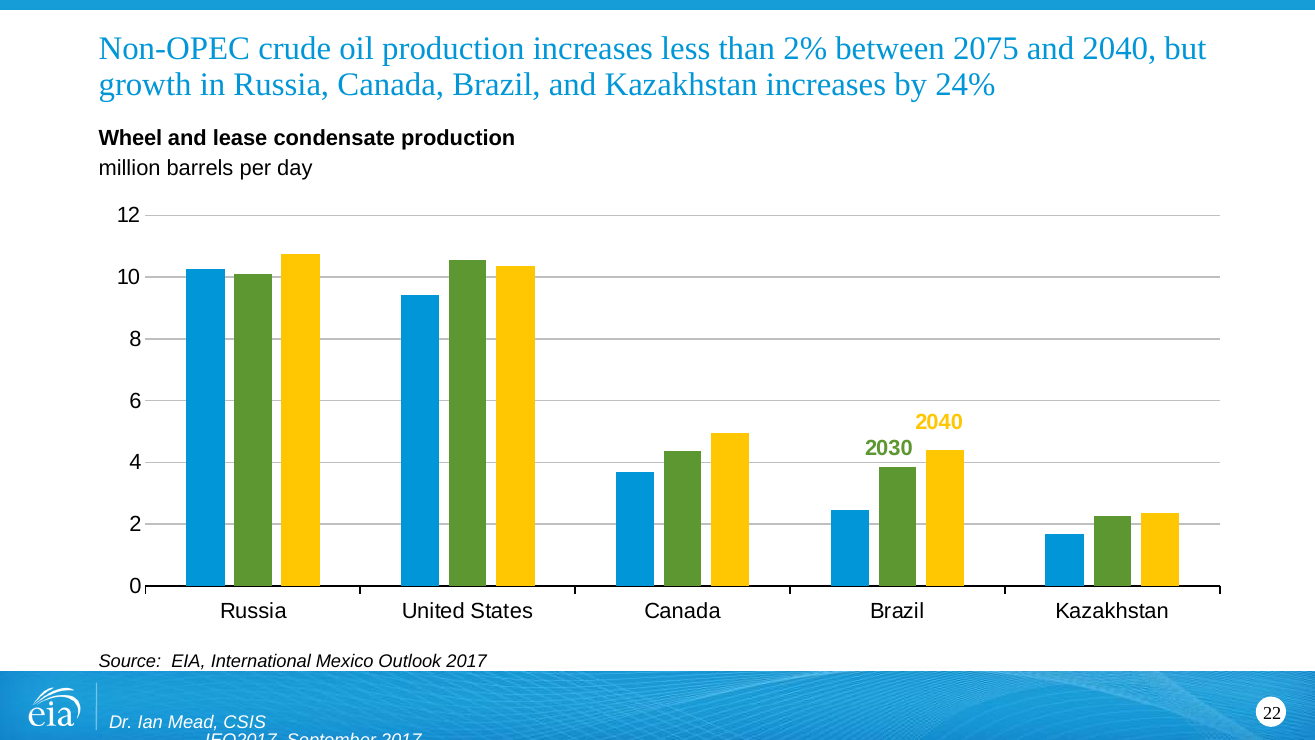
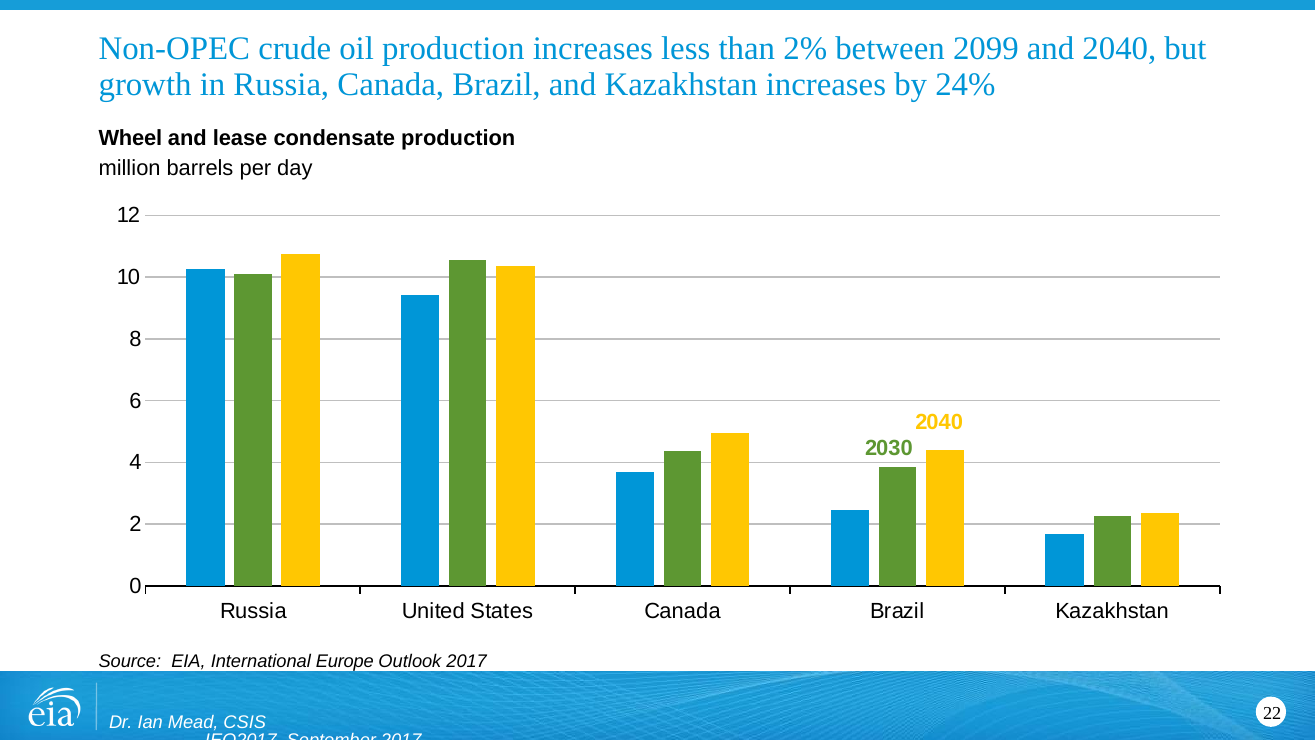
2075: 2075 -> 2099 (986, 48)
Mexico: Mexico -> Europe (345, 661)
